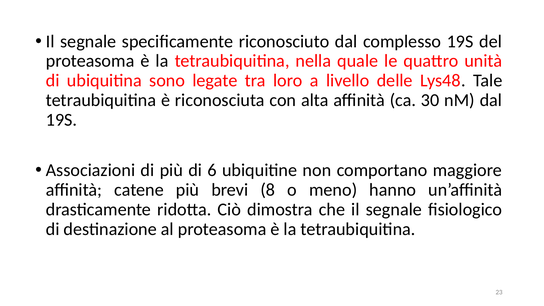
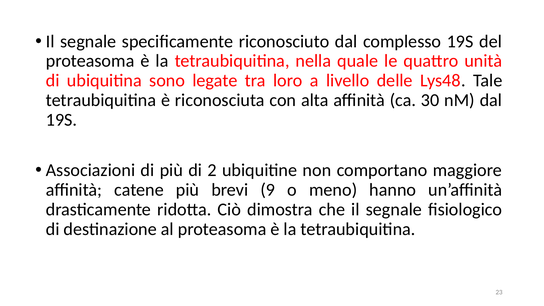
6: 6 -> 2 (212, 170)
8: 8 -> 9 (268, 190)
